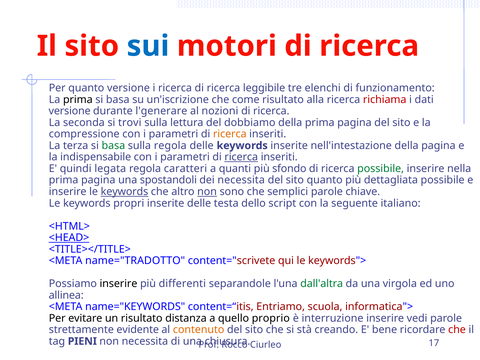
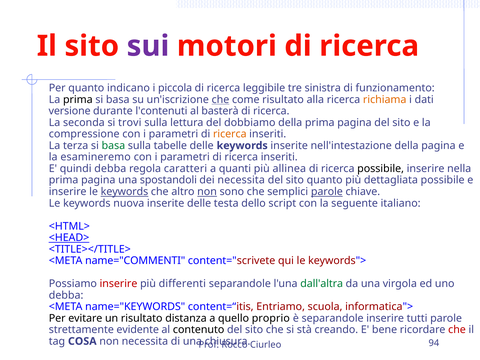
sui colour: blue -> purple (148, 46)
quanto versione: versione -> indicano (128, 88)
i ricerca: ricerca -> piccola (175, 88)
elenchi: elenchi -> sinistra (323, 88)
che underline: none -> present (220, 100)
richiama colour: red -> orange (385, 100)
l'generare: l'generare -> l'contenuti (161, 111)
nozioni: nozioni -> basterà (220, 111)
sulla regola: regola -> tabelle (170, 146)
indispensabile: indispensabile -> esamineremo (96, 157)
ricerca underline: present -> none (241, 157)
quindi legata: legata -> debba (110, 169)
sfondo: sfondo -> allinea (289, 169)
possibile colour: green -> black (381, 169)
parole underline: none -> present (327, 192)
propri: propri -> nuova (129, 203)
name="TRADOTTO: name="TRADOTTO -> name="COMMENTI (135, 261)
inserire colour: black -> red (118, 284)
allinea: allinea -> debba (66, 295)
è interruzione: interruzione -> separandole (333, 318)
vedi: vedi -> tutti (417, 318)
contenuto colour: orange -> black (199, 330)
PIENI: PIENI -> COSA (82, 341)
17: 17 -> 94 (434, 343)
